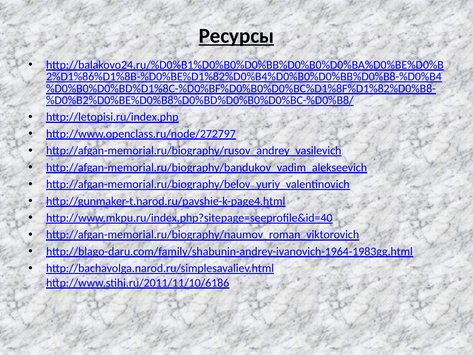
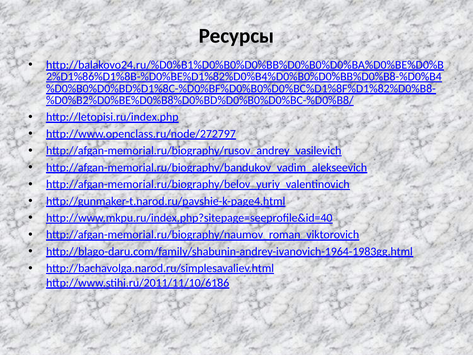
Ресурсы underline: present -> none (236, 36)
